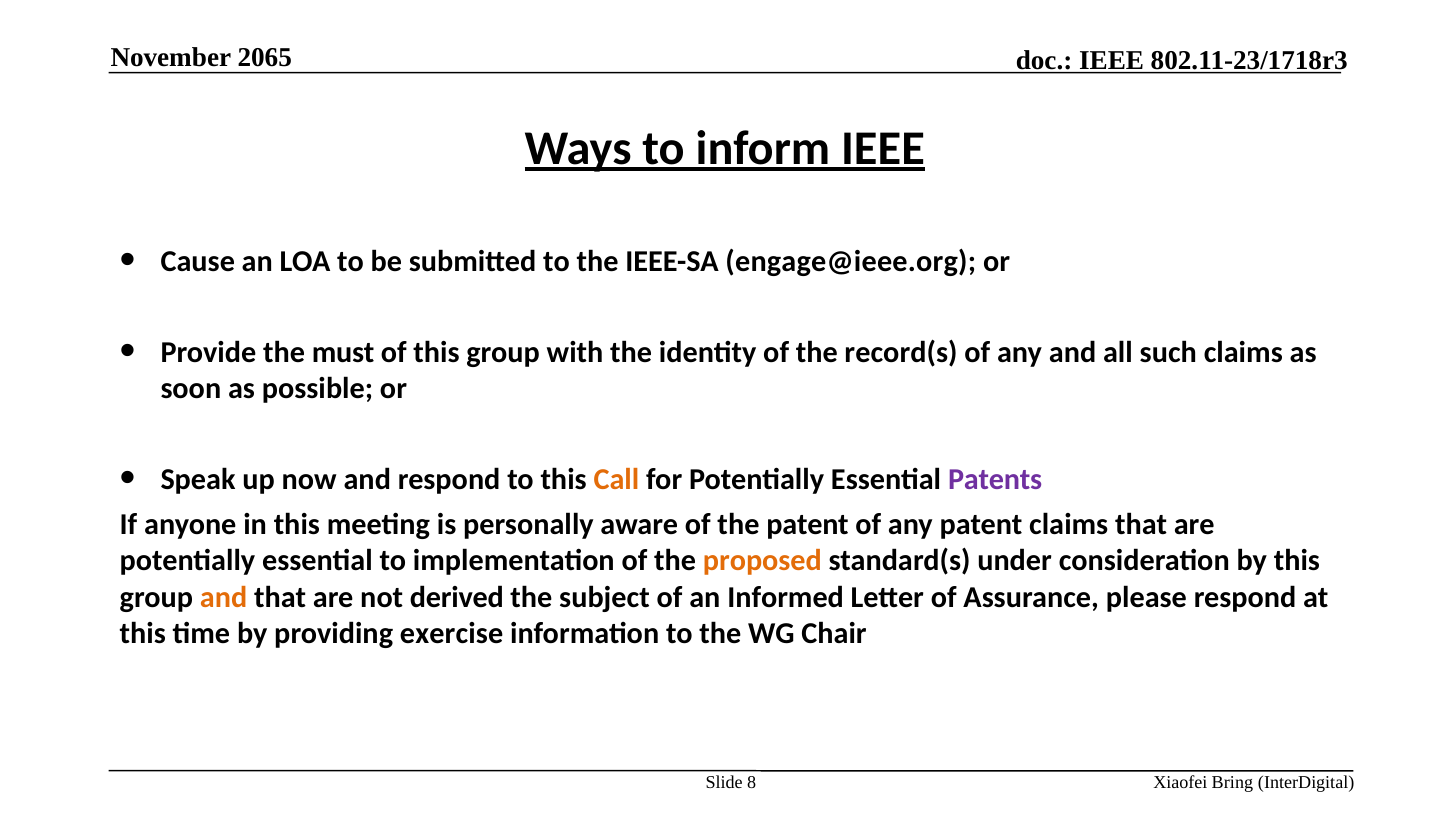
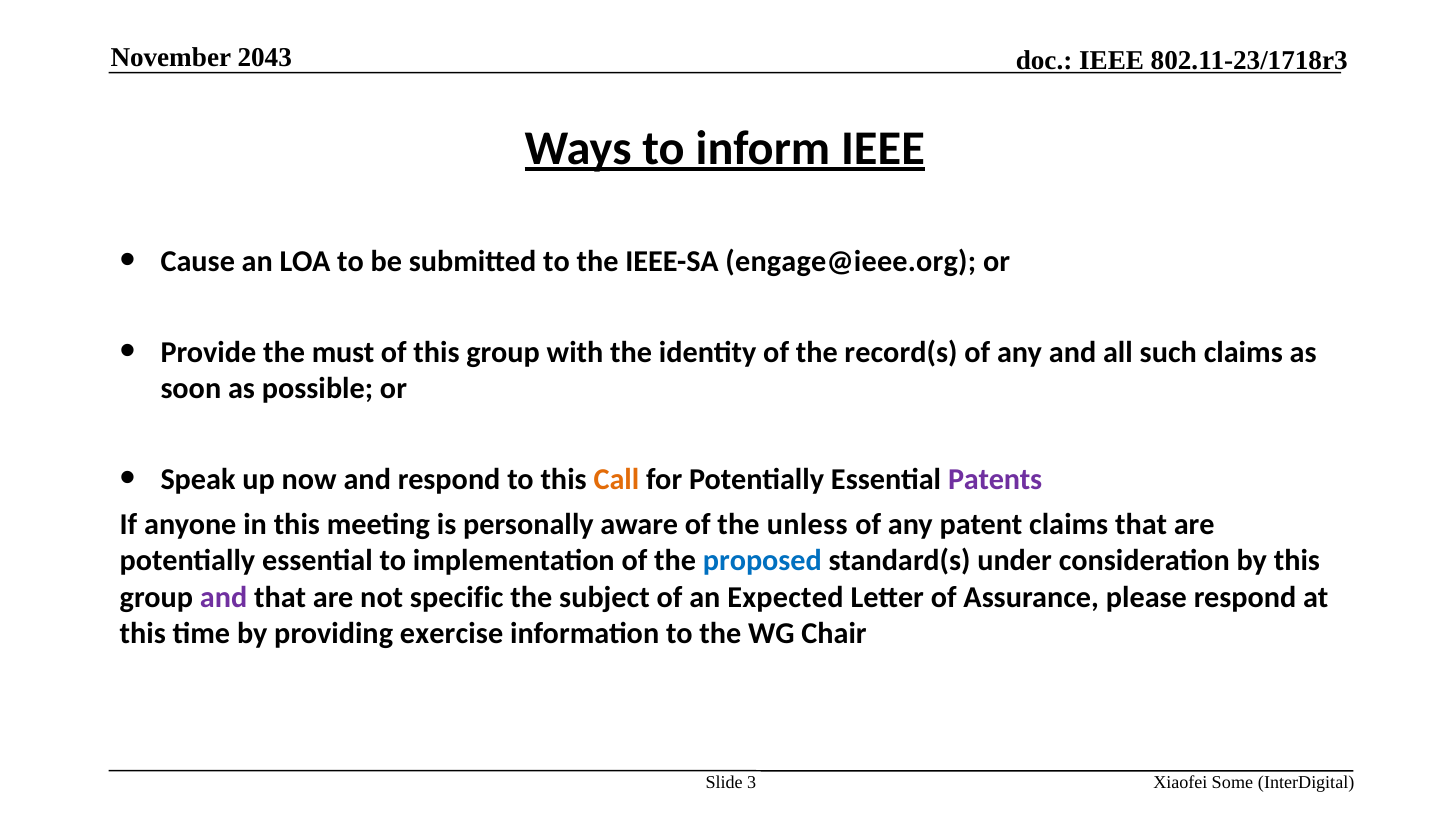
2065: 2065 -> 2043 (265, 58)
the patent: patent -> unless (807, 524)
proposed colour: orange -> blue (762, 561)
and colour: orange -> purple (224, 597)
derived: derived -> specific (457, 597)
Informed: Informed -> Expected (785, 597)
8: 8 -> 3 (752, 782)
Bring: Bring -> Some (1232, 782)
